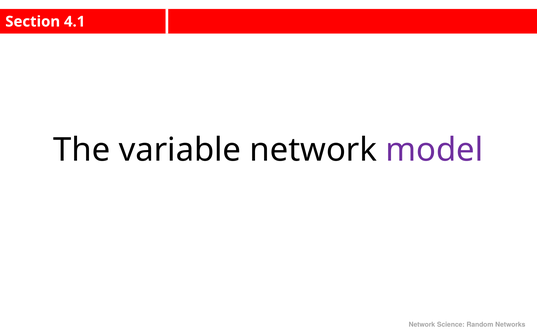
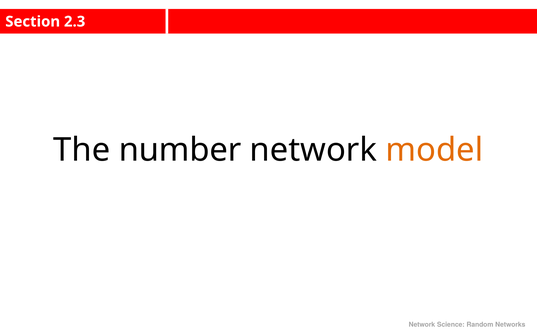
4.1: 4.1 -> 2.3 (75, 22)
variable: variable -> number (180, 150)
model colour: purple -> orange (434, 150)
